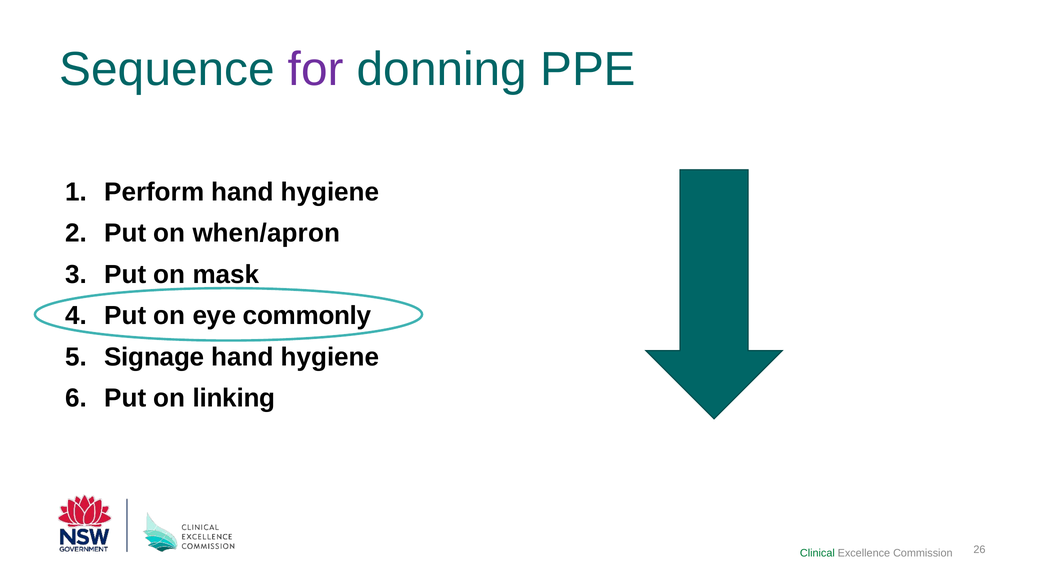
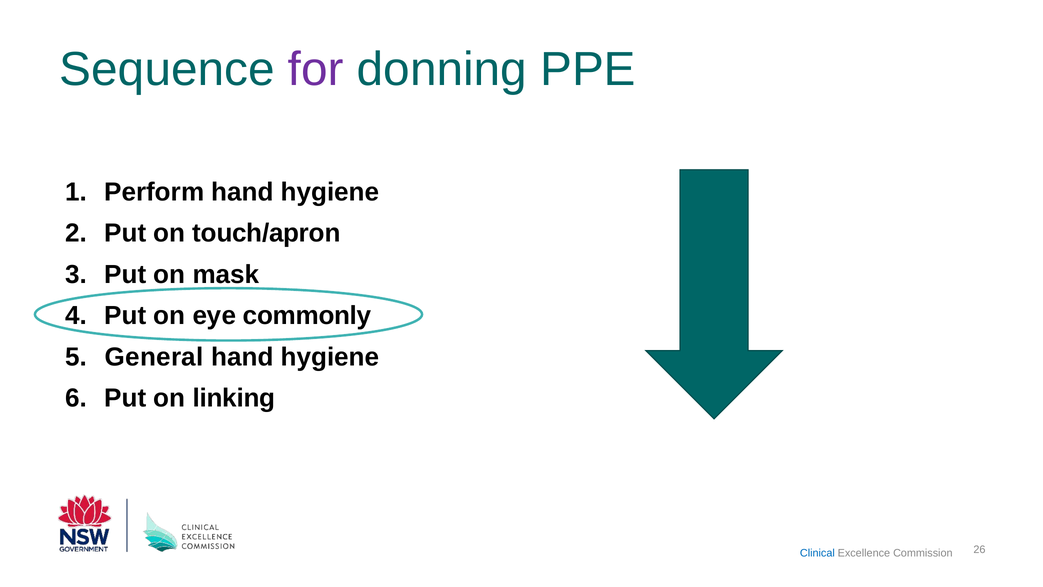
when/apron: when/apron -> touch/apron (266, 233)
Signage: Signage -> General (154, 357)
Clinical colour: green -> blue (817, 553)
